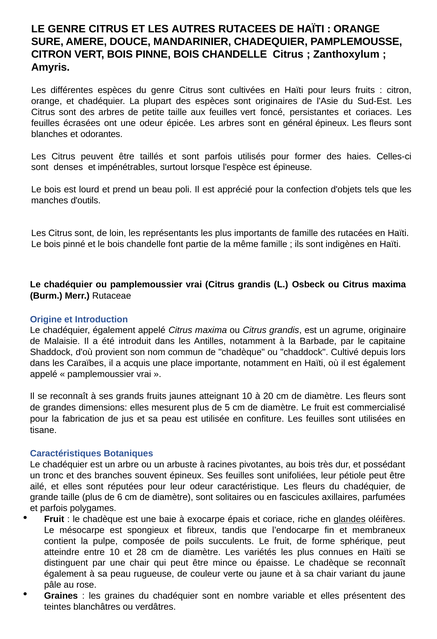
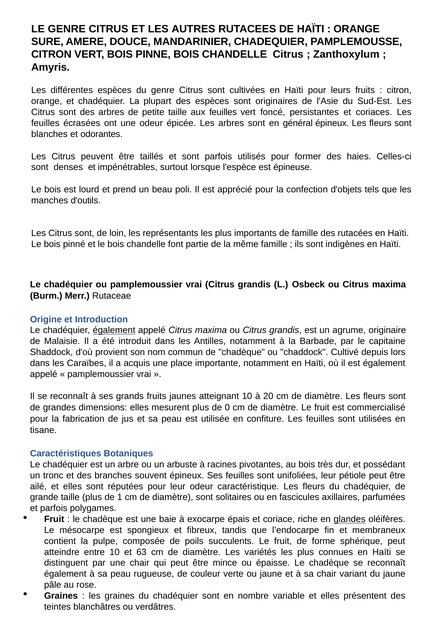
également underline: none -> present (114, 330)
5: 5 -> 0 (227, 407)
6: 6 -> 1 (120, 497)
28: 28 -> 63 (141, 551)
